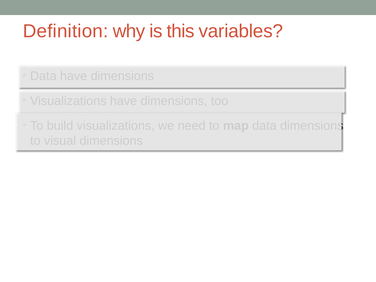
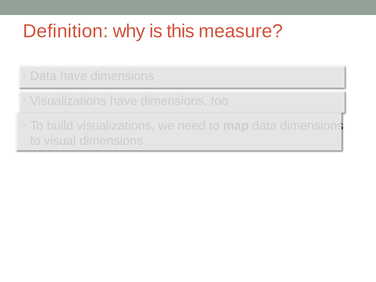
variables: variables -> measure (241, 31)
